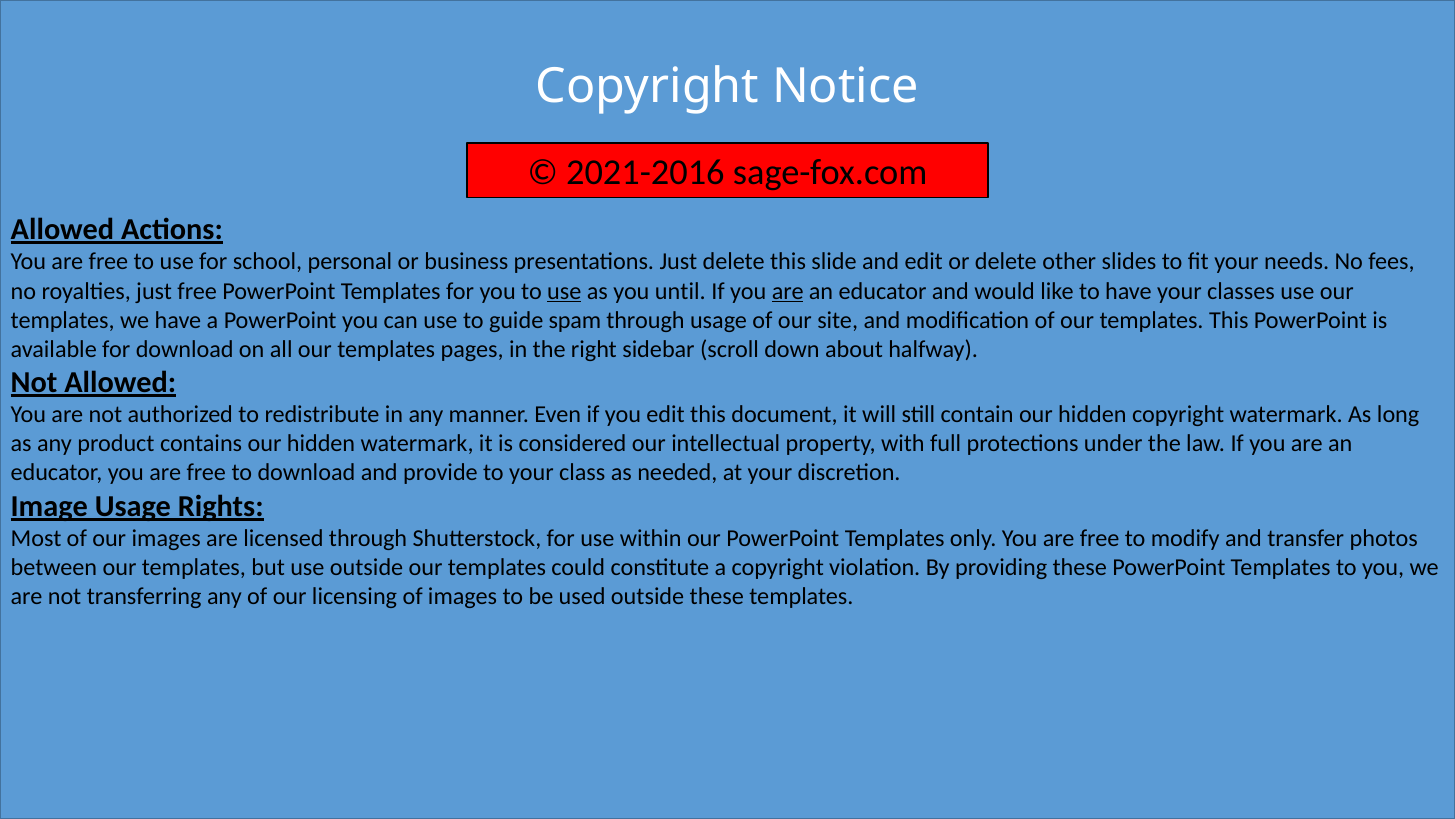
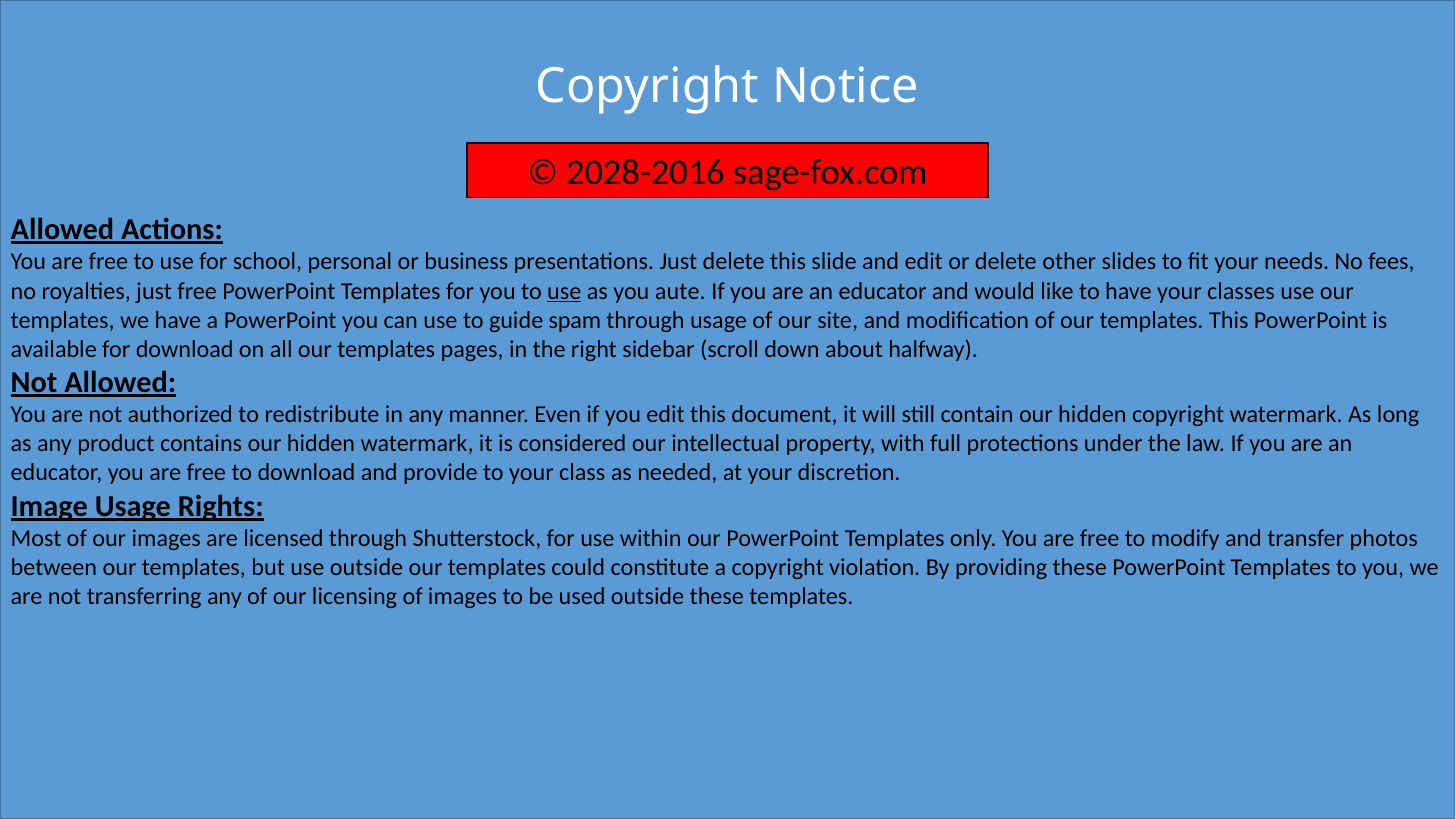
2021-2016: 2021-2016 -> 2028-2016 (645, 173)
until: until -> aute (680, 291)
are underline: present -> none (788, 291)
